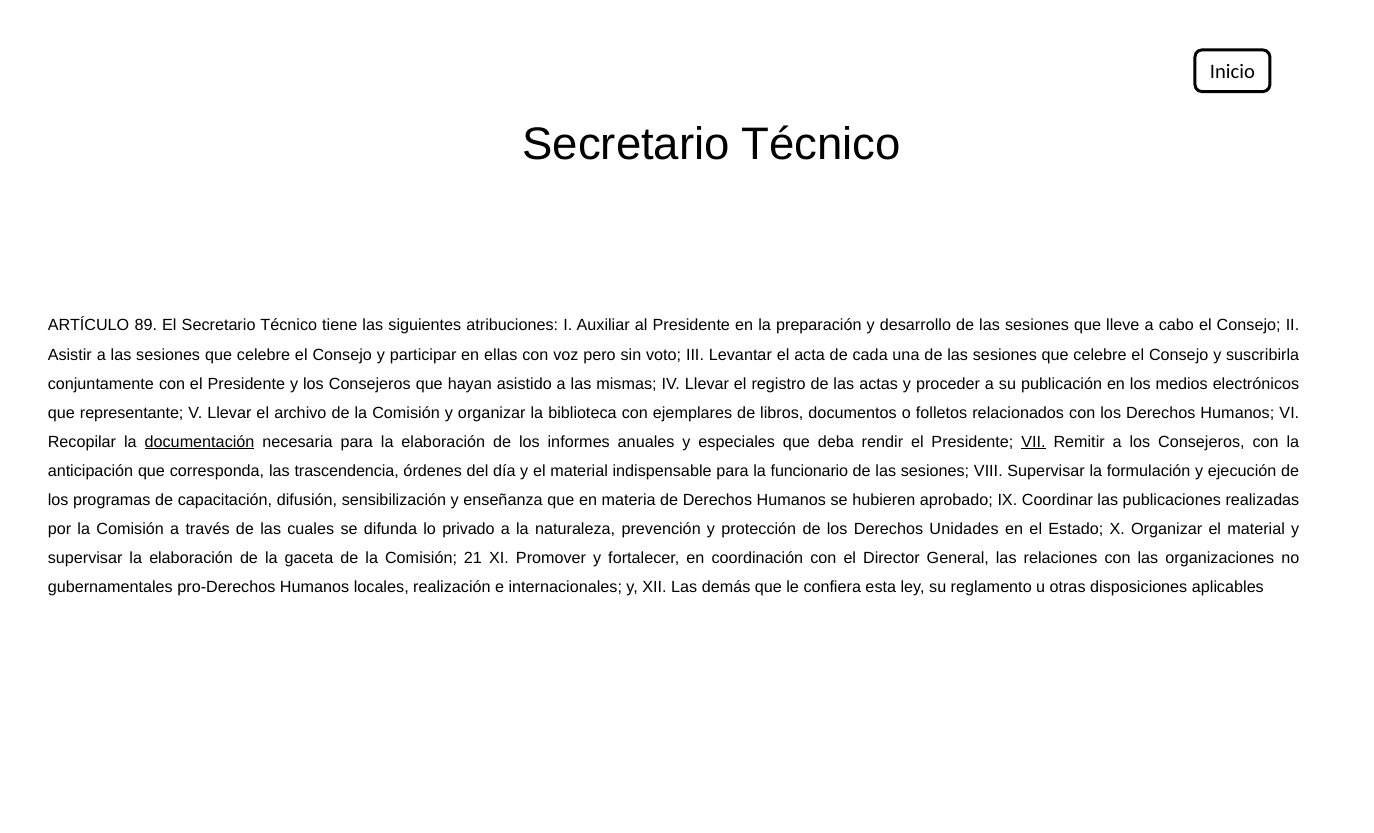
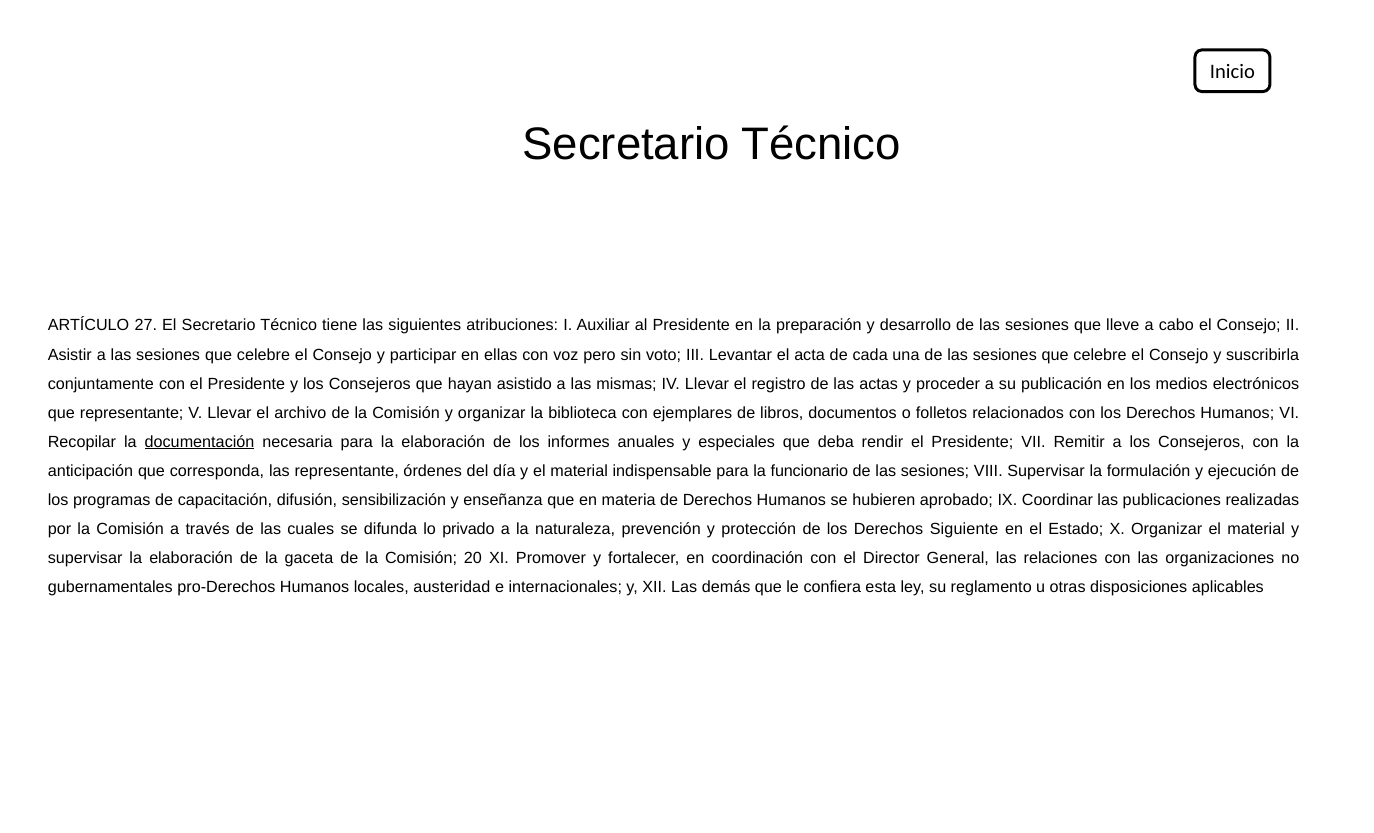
89: 89 -> 27 (146, 325)
VII underline: present -> none (1033, 442)
las trascendencia: trascendencia -> representante (347, 471)
Unidades: Unidades -> Siguiente (964, 529)
21: 21 -> 20 (473, 558)
realización: realización -> austeridad (452, 587)
